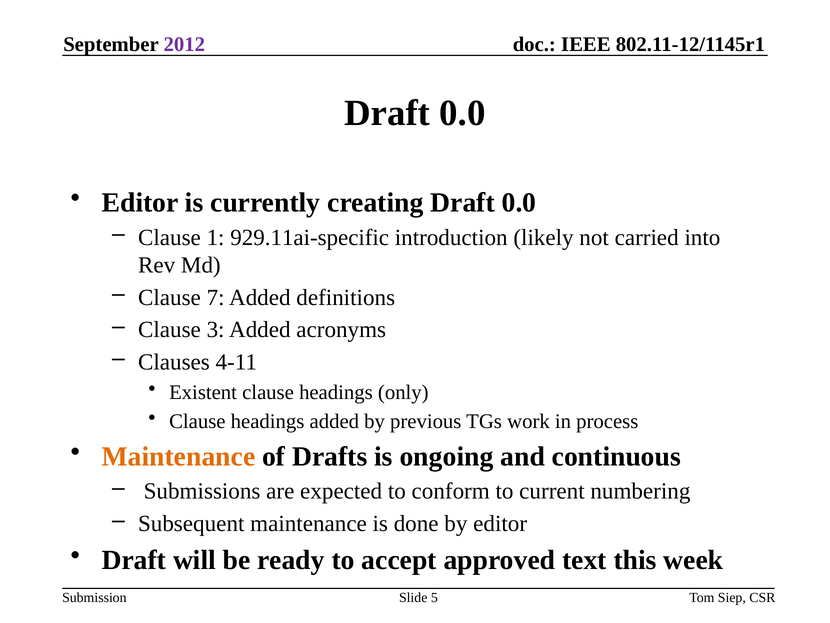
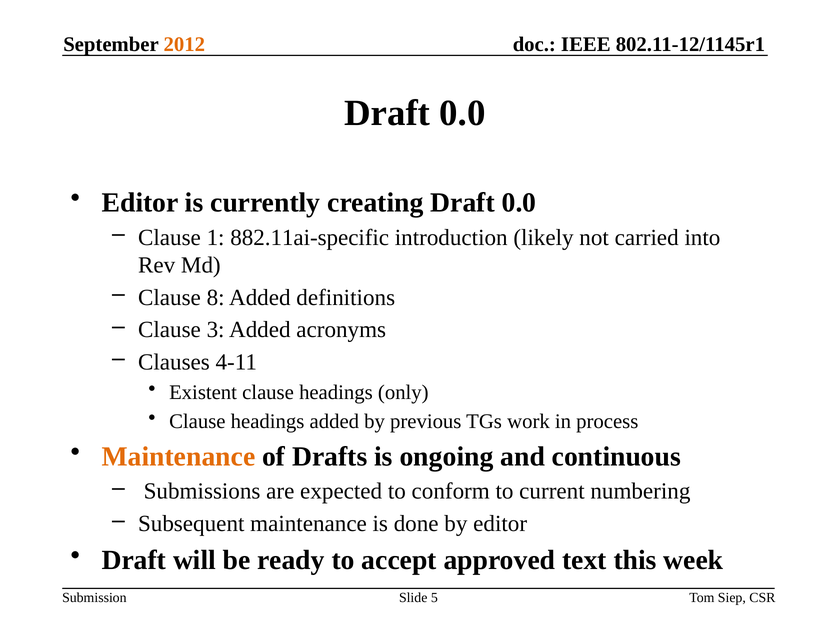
2012 colour: purple -> orange (184, 44)
929.11ai-specific: 929.11ai-specific -> 882.11ai-specific (310, 237)
7: 7 -> 8 (216, 297)
